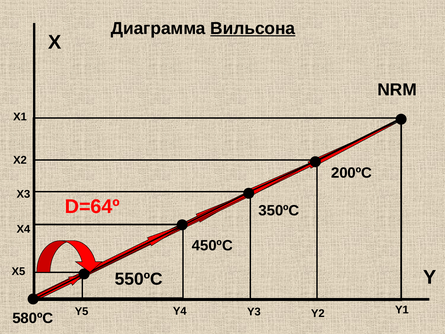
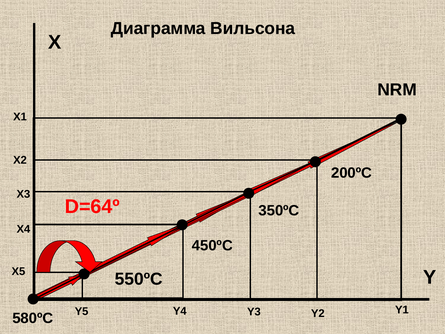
Вильсона underline: present -> none (253, 28)
